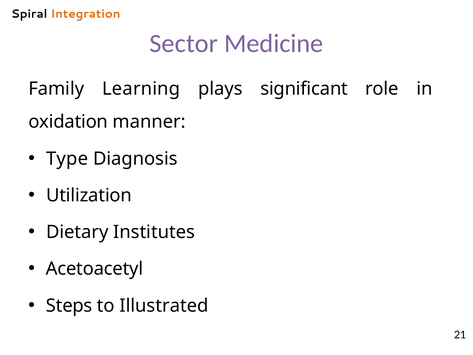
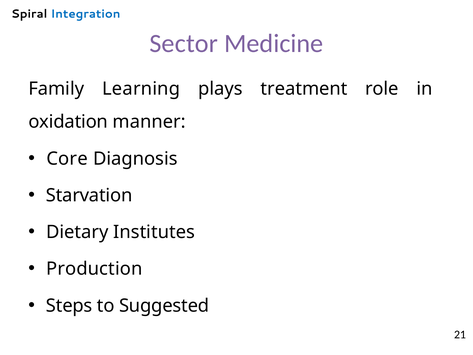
Integration colour: orange -> blue (86, 14)
significant: significant -> treatment (304, 89)
Type: Type -> Core (67, 158)
Utilization: Utilization -> Starvation (89, 195)
Acetoacetyl: Acetoacetyl -> Production (94, 269)
Illustrated: Illustrated -> Suggested (164, 305)
